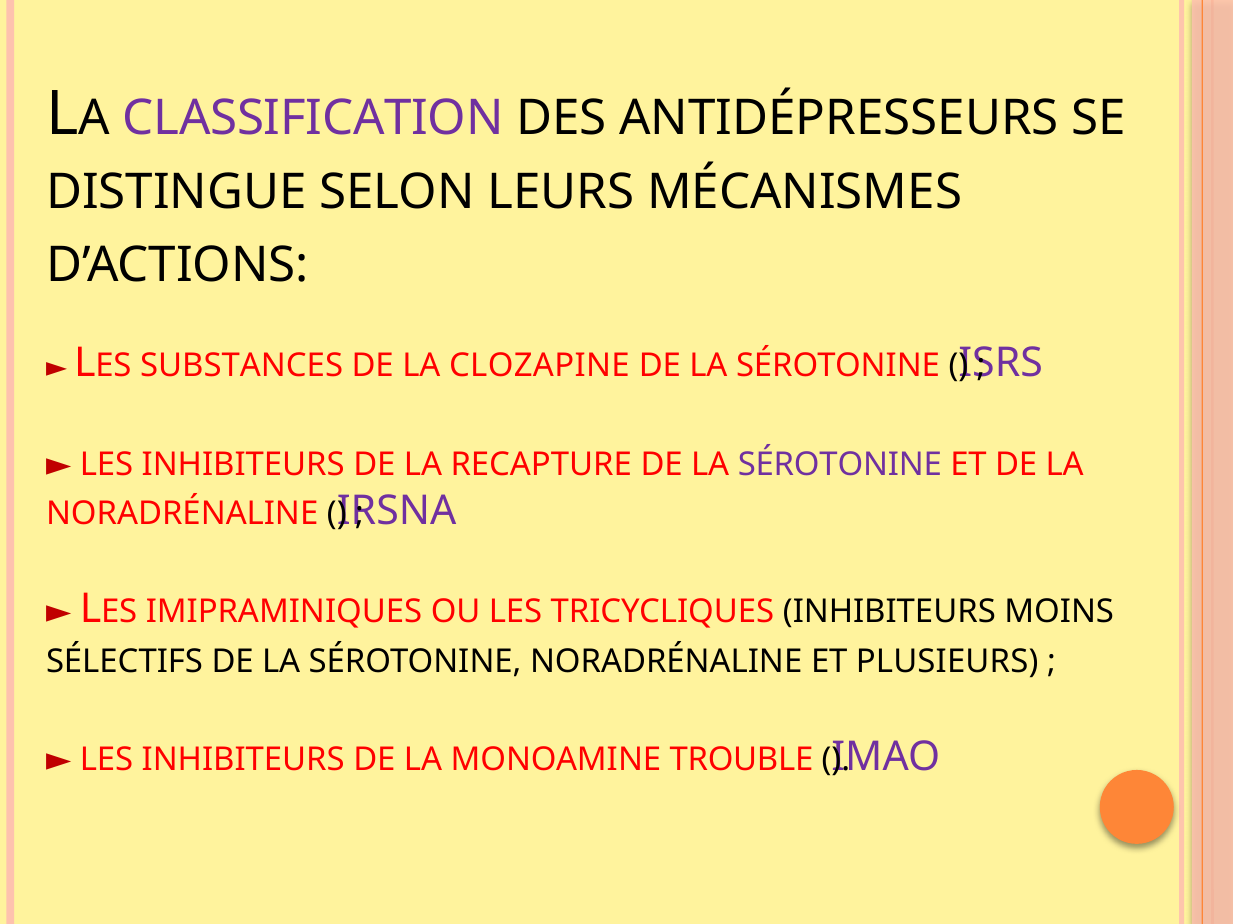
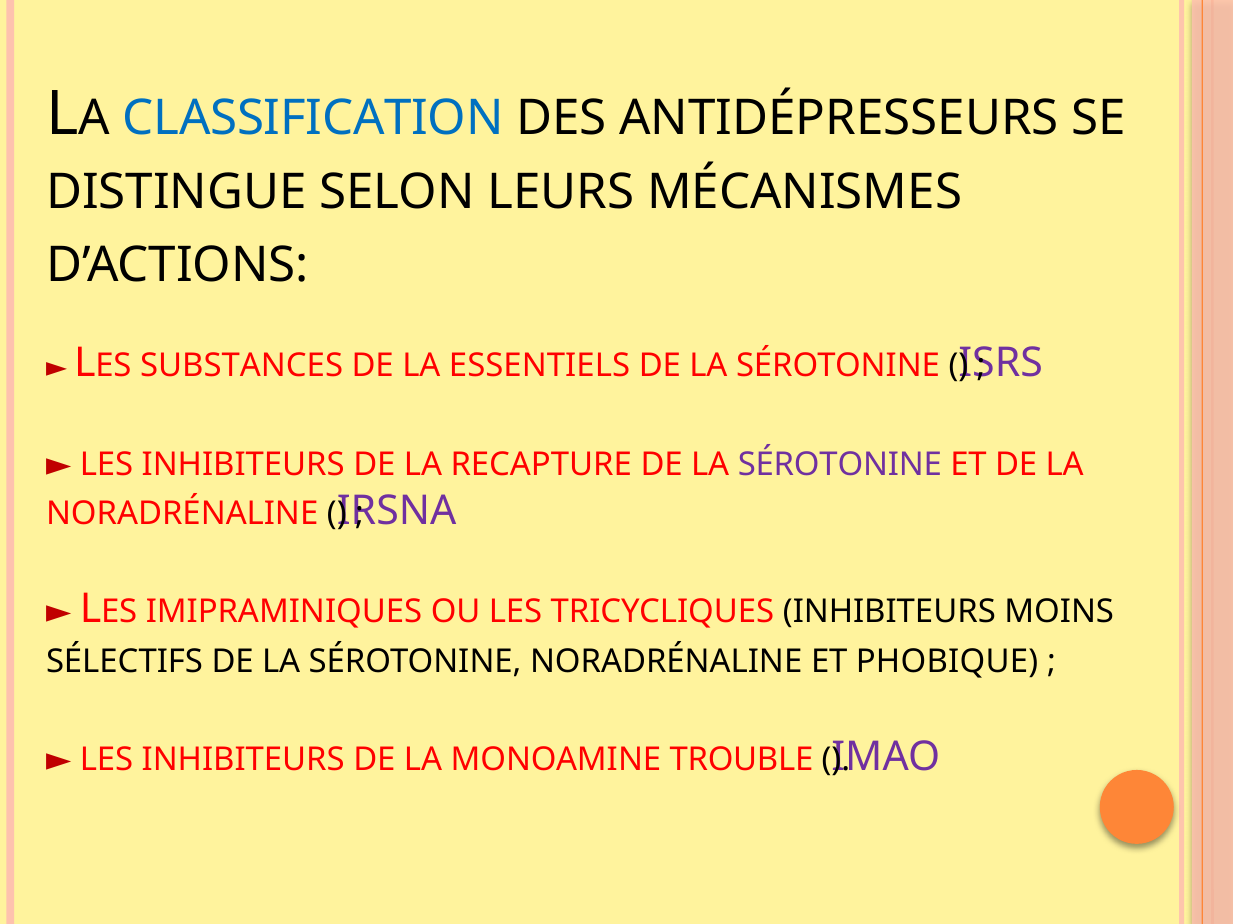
CLASSIFICATION colour: purple -> blue (313, 118)
CLOZAPINE: CLOZAPINE -> ESSENTIELS (540, 366)
PLUSIEURS: PLUSIEURS -> PHOBIQUE (947, 662)
